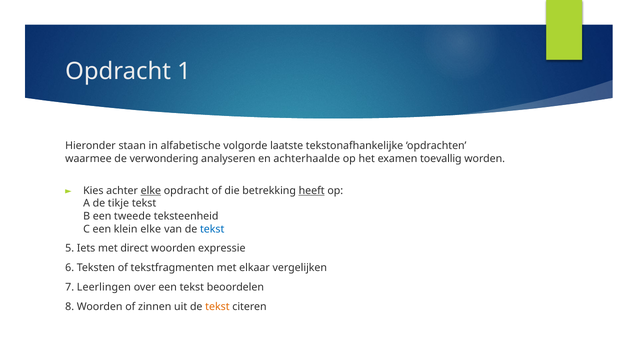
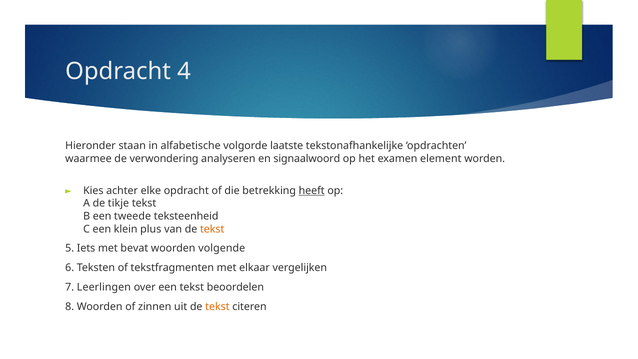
1: 1 -> 4 (184, 71)
achterhaalde: achterhaalde -> signaalwoord (307, 159)
toevallig: toevallig -> element (441, 159)
elke underline: present -> none (151, 191)
klein elke: elke -> plus (151, 229)
tekst colour: blue -> orange (212, 229)
direct: direct -> bevat (134, 248)
expressie: expressie -> volgende (222, 248)
